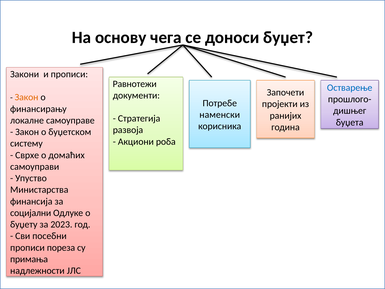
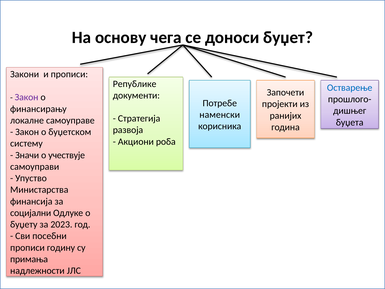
Равнотежи: Равнотежи -> Републике (135, 84)
Закон colour: orange -> purple (27, 97)
Сврхе: Сврхе -> Значи (27, 155)
домаћих: домаћих -> учествује (67, 155)
пореза: пореза -> годину (61, 247)
